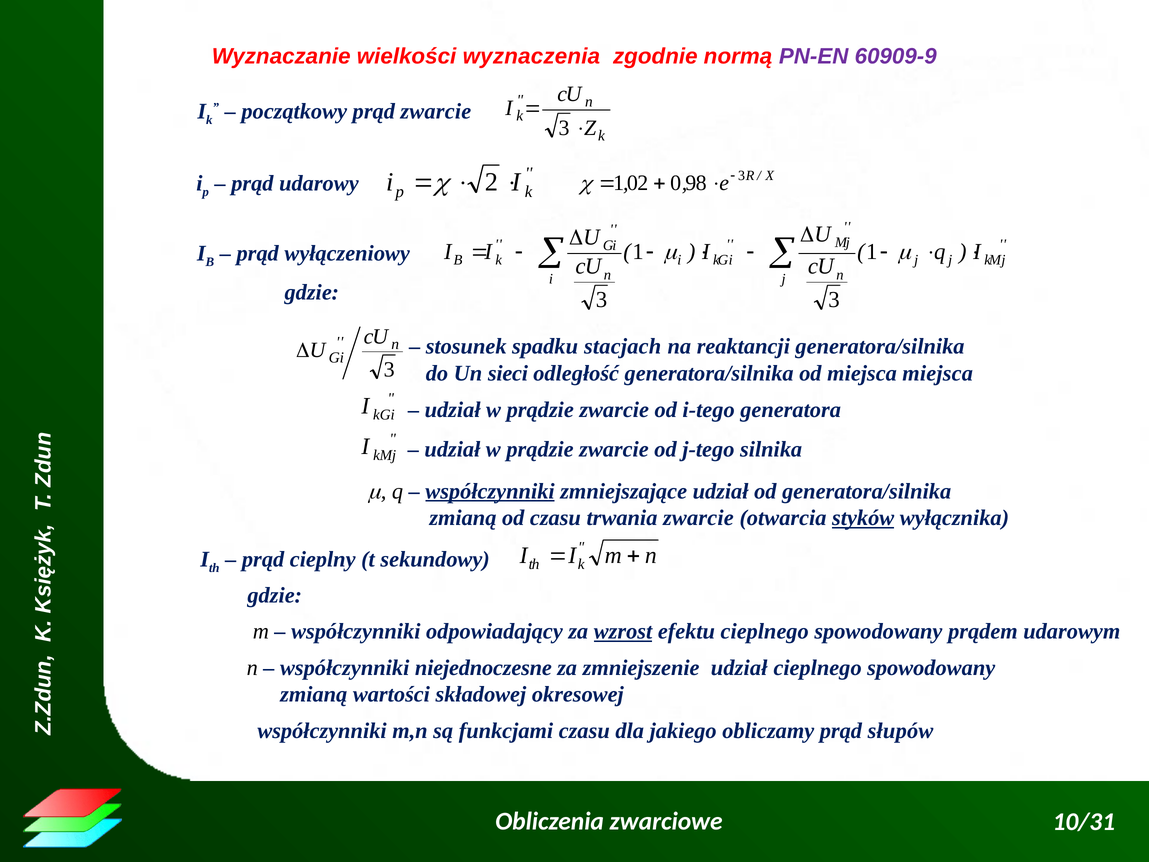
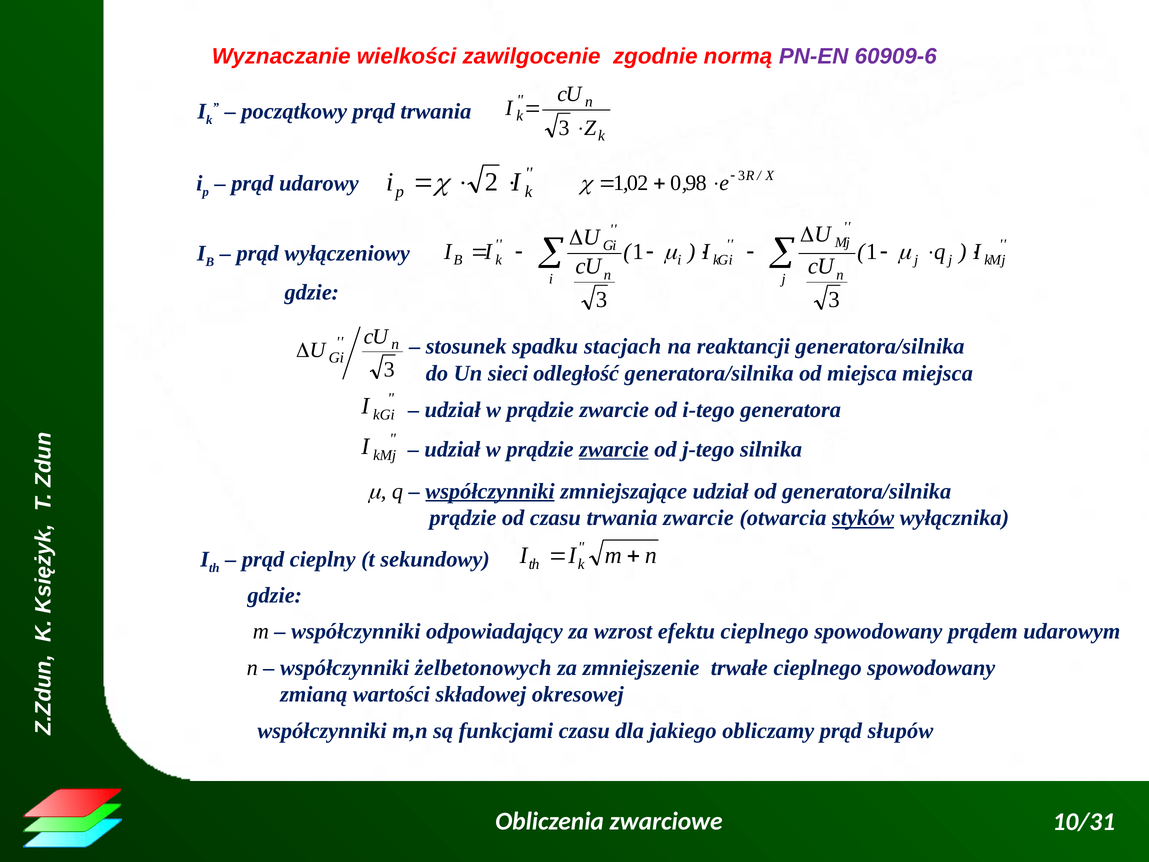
wyznaczenia: wyznaczenia -> zawilgocenie (532, 56)
60909-9: 60909-9 -> 60909-6 (896, 56)
prąd zwarcie: zwarcie -> trwania (436, 111)
zwarcie underline: none -> present (614, 449)
zmianą: zmianą -> prądzie (463, 518)
wzrost underline: present -> none (623, 631)
niejednoczesne: niejednoczesne -> żelbetonowych (483, 668)
zmniejszenie udział: udział -> trwałe (739, 668)
